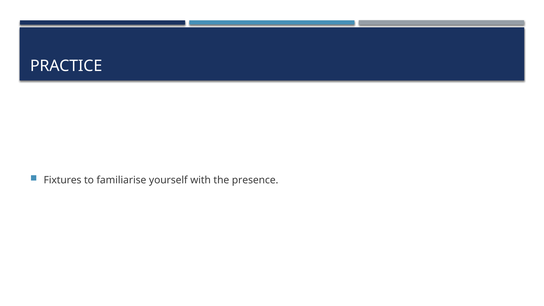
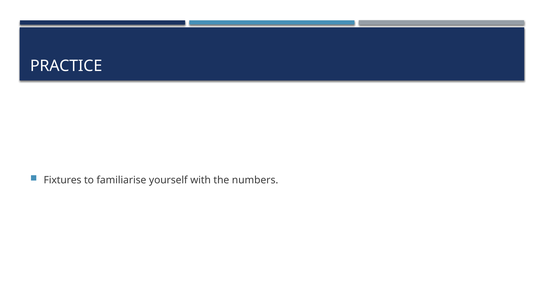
presence: presence -> numbers (255, 180)
